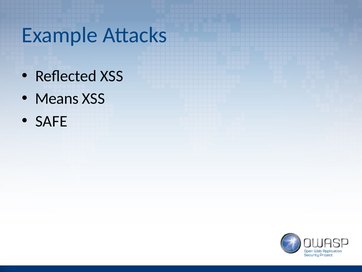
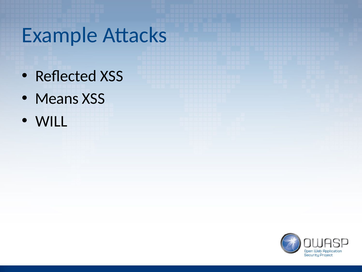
SAFE: SAFE -> WILL (51, 121)
